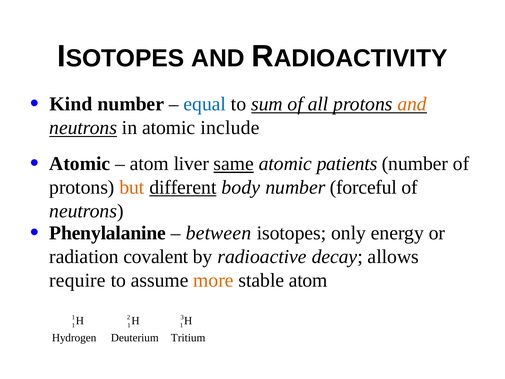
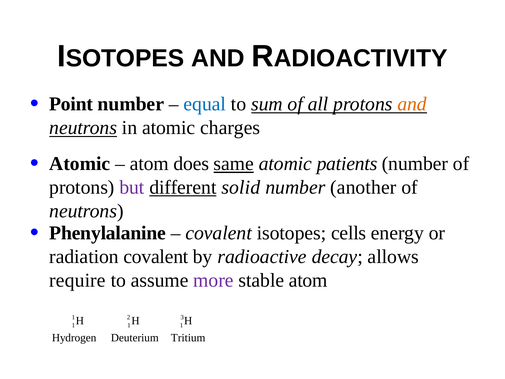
Kind: Kind -> Point (71, 104)
include: include -> charges (230, 128)
liver: liver -> does (191, 164)
but colour: orange -> purple (132, 187)
body: body -> solid (241, 187)
forceful: forceful -> another (363, 187)
between: between -> covalent (219, 233)
only: only -> cells (349, 233)
more colour: orange -> purple (213, 280)
